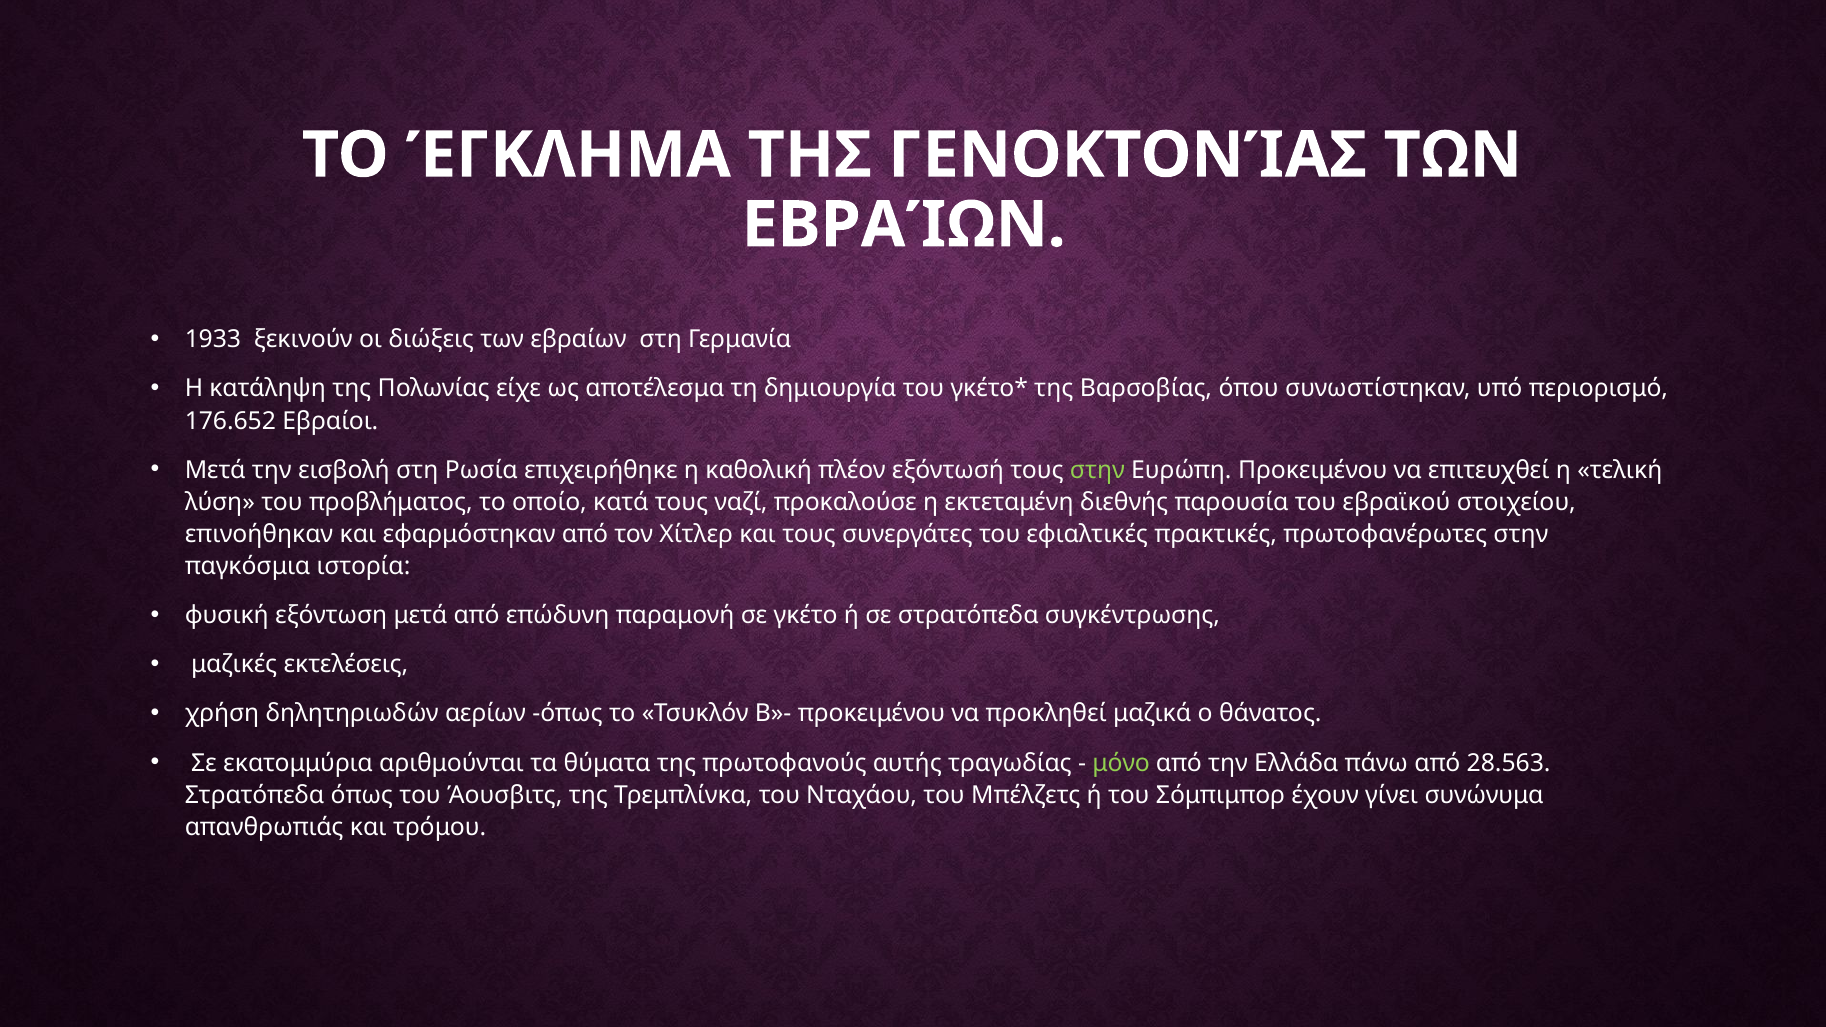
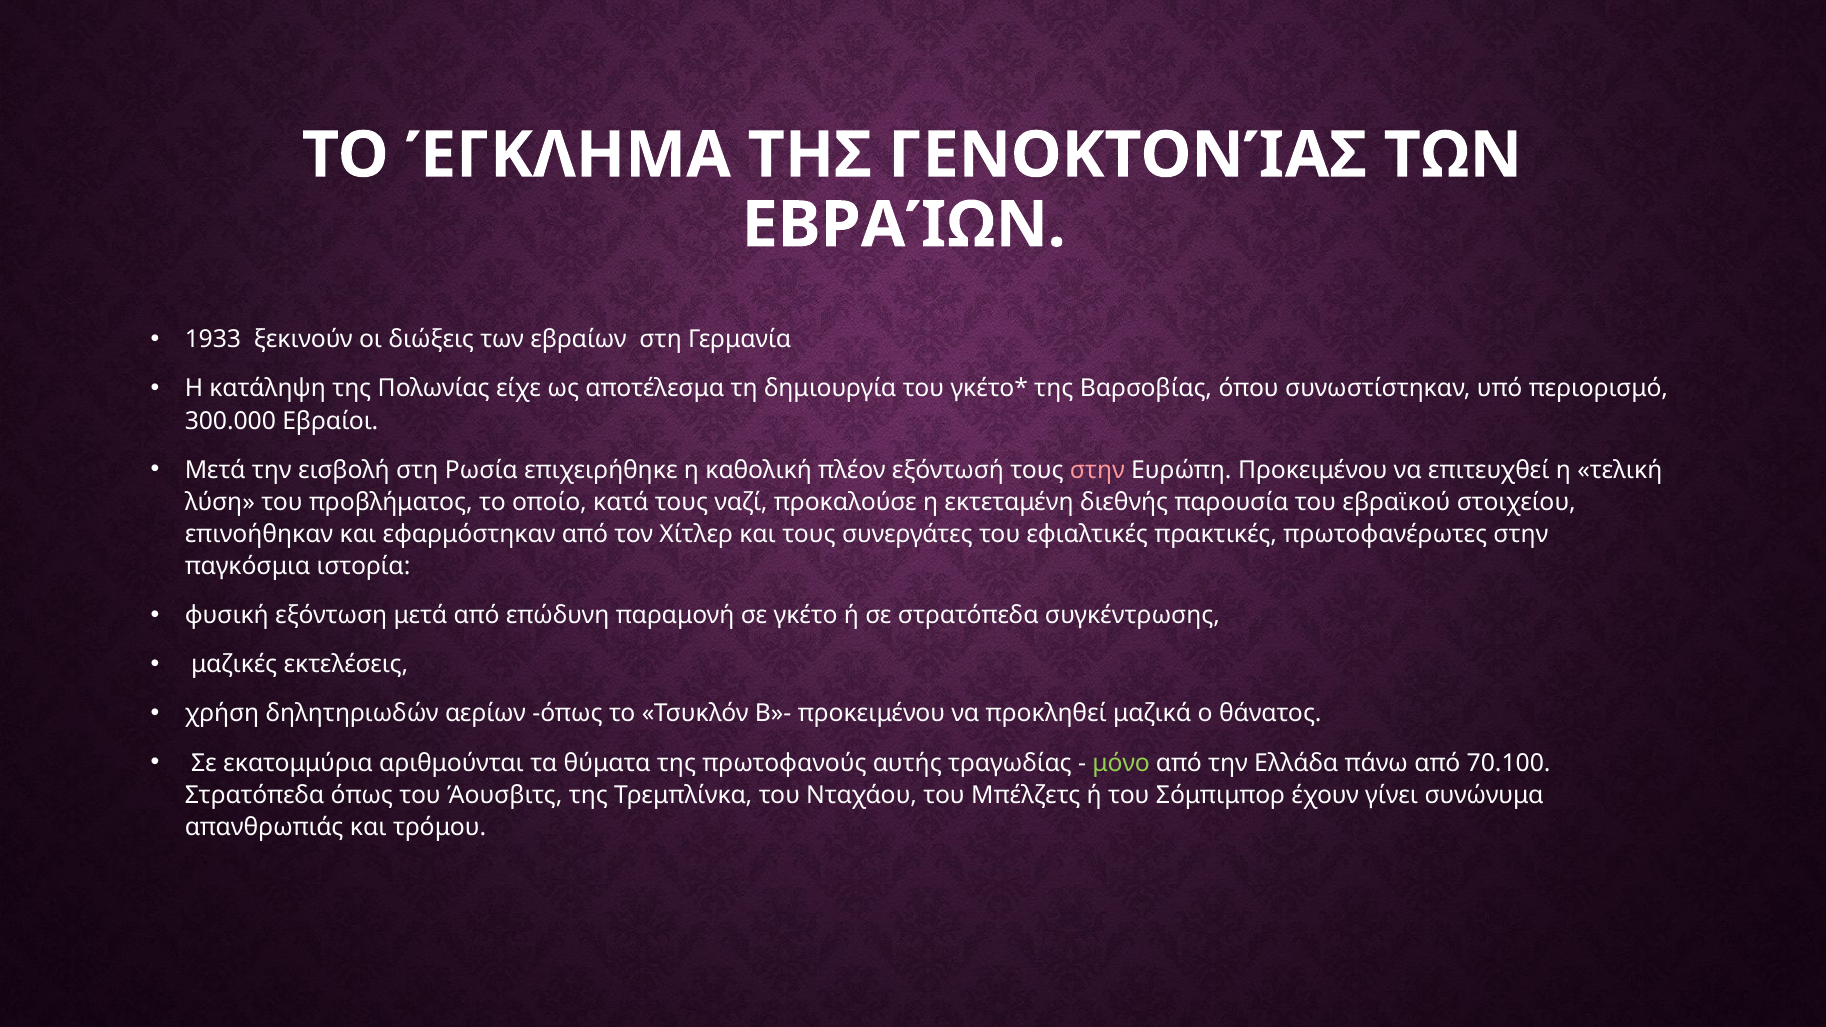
176.652: 176.652 -> 300.000 (230, 421)
στην colour: light green -> pink (1097, 470)
28.563: 28.563 -> 70.100 (1509, 763)
